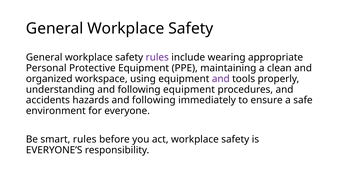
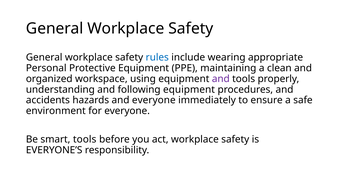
rules colour: purple -> blue (157, 57)
hazards and following: following -> everyone (154, 100)
smart rules: rules -> tools (85, 140)
